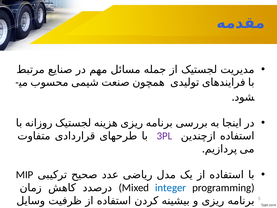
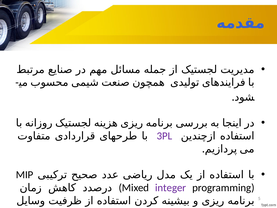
integer colour: blue -> purple (171, 187)
